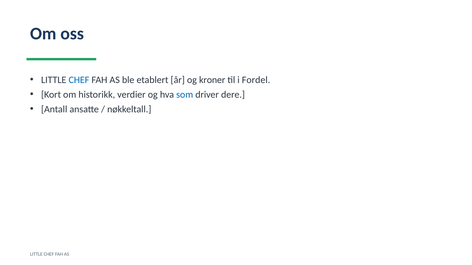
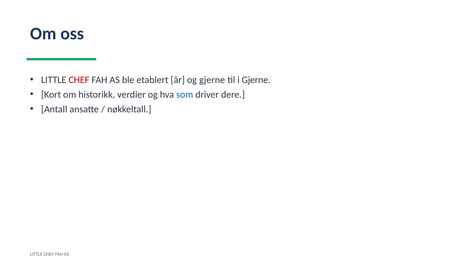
CHEF colour: blue -> red (79, 80)
og kroner: kroner -> gjerne (212, 80)
i Fordel: Fordel -> Gjerne (256, 80)
